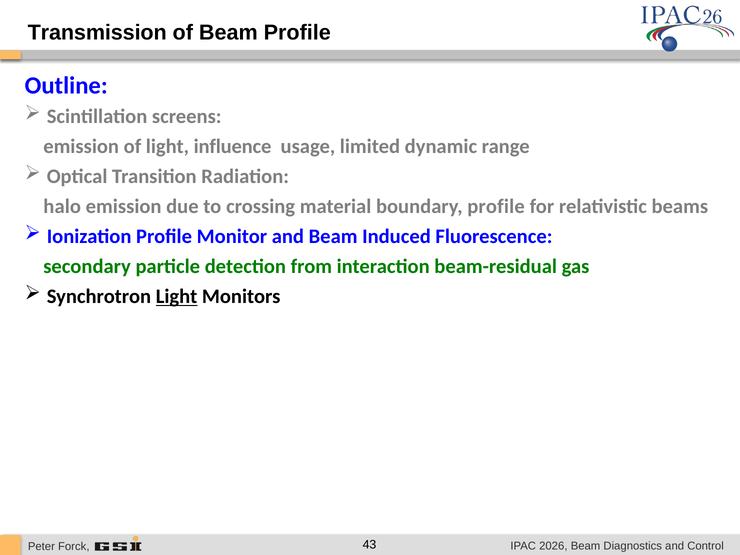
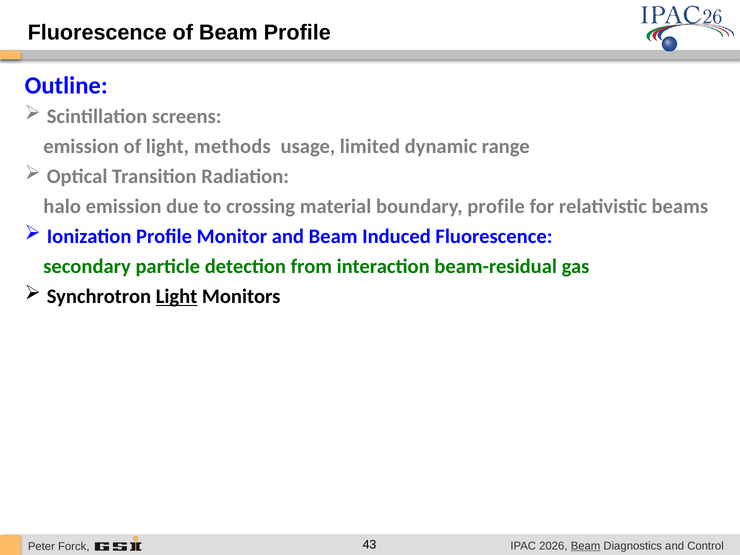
Transmission: Transmission -> Fluorescence (97, 33)
influence: influence -> methods (232, 146)
Beam underline: none -> present (586, 546)
